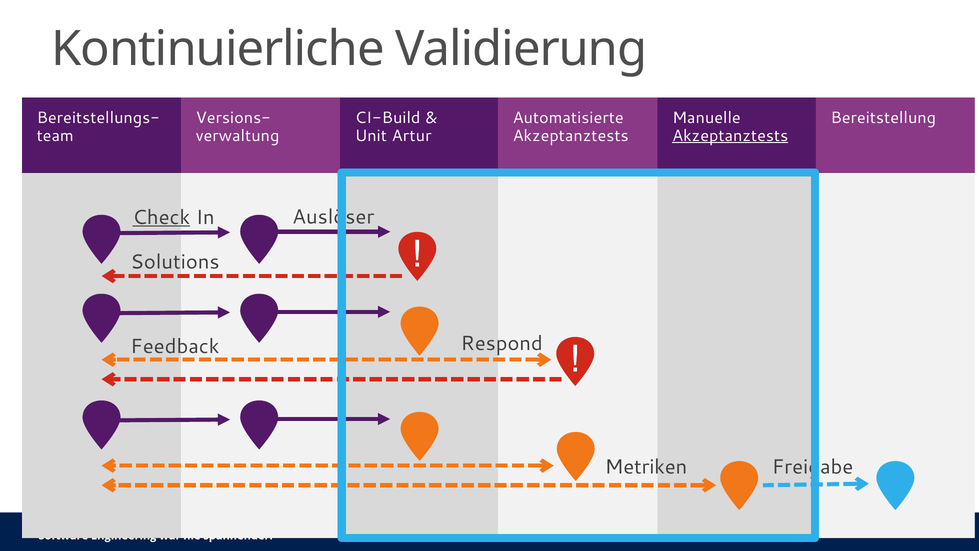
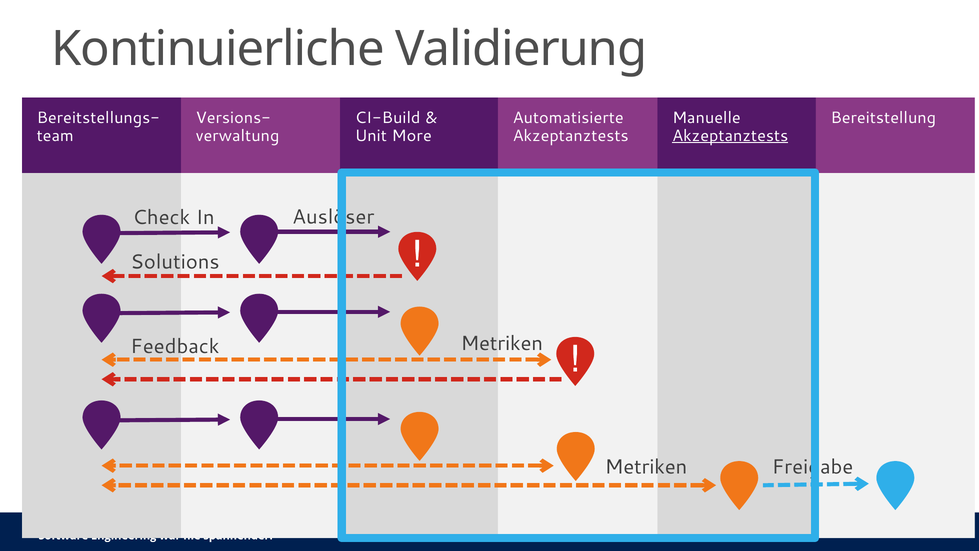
Artur: Artur -> More (412, 136)
Check underline: present -> none (161, 217)
Respond: Respond -> Metriken (502, 343)
